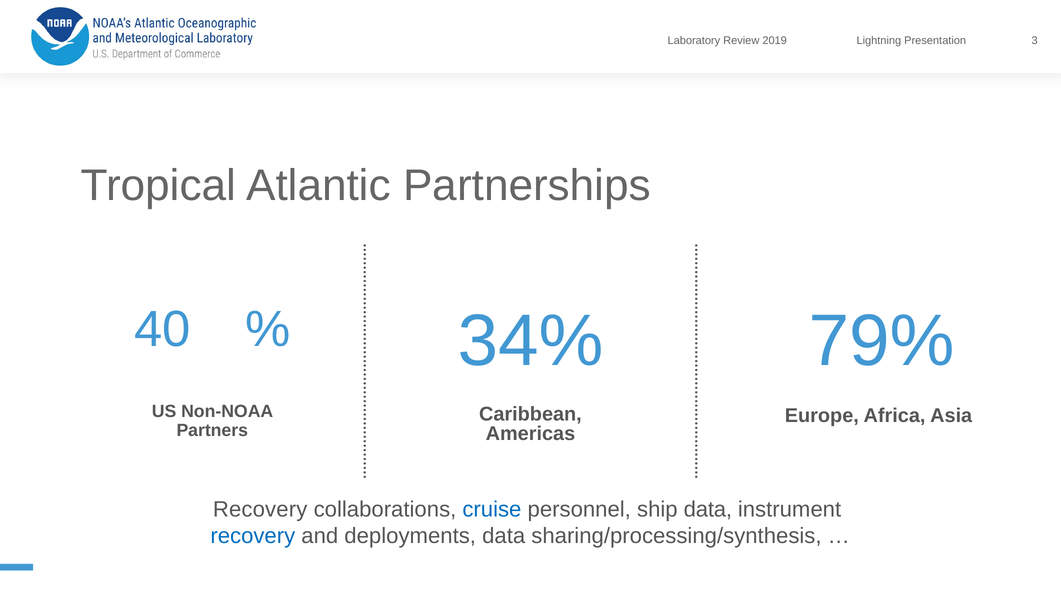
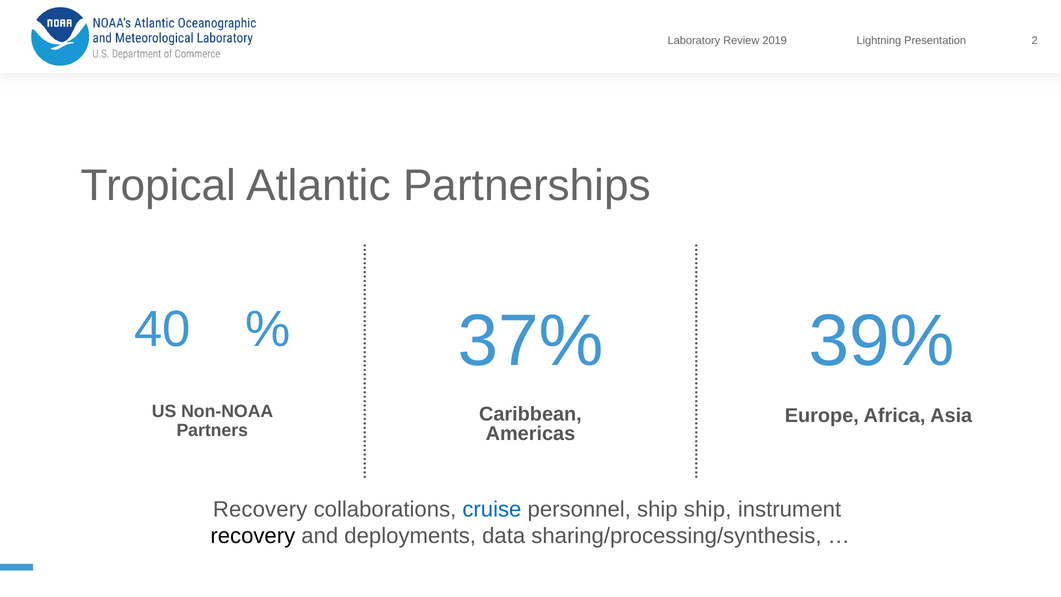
3: 3 -> 2 (1035, 41)
34%: 34% -> 37% (530, 341)
79%: 79% -> 39% (882, 341)
ship data: data -> ship (708, 509)
recovery colour: blue -> black (253, 536)
